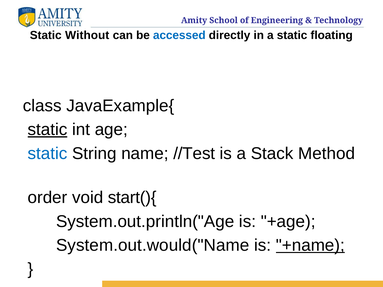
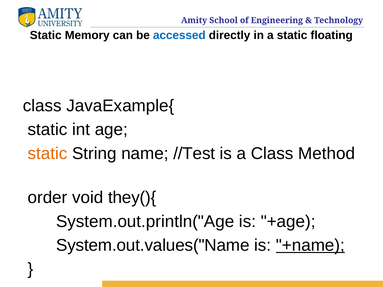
Without: Without -> Memory (87, 35)
static underline: present -> none (47, 130)
static colour: blue -> orange (47, 154)
a Stack: Stack -> Class (272, 154)
start(){: start(){ -> they(){ (132, 198)
System.out.would("Name: System.out.would("Name -> System.out.values("Name (153, 245)
